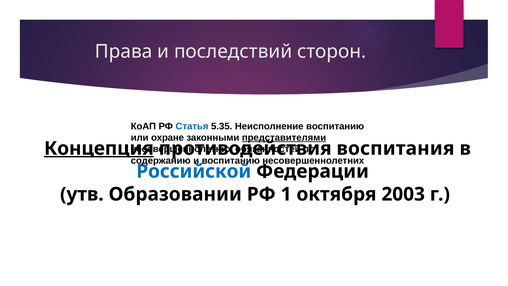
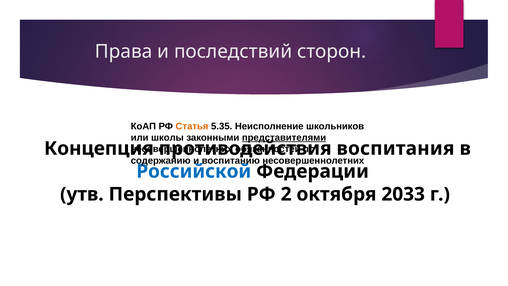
Статья colour: blue -> orange (192, 126)
Неисполнение воспитанию: воспитанию -> школьников (335, 126)
охране: охране -> школы (167, 138)
Концепция underline: present -> none (99, 148)
Образовании: Образовании -> Перспективы (175, 194)
1: 1 -> 2 (286, 194)
2003: 2003 -> 2033 (403, 194)
